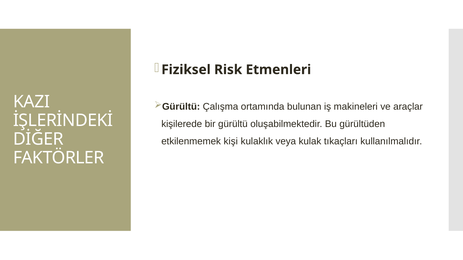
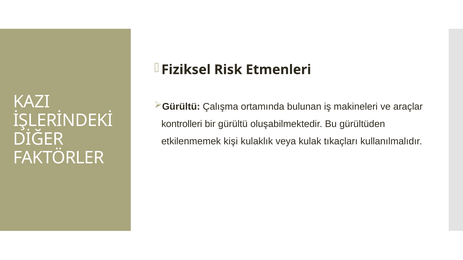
kişilerede: kişilerede -> kontrolleri (182, 124)
